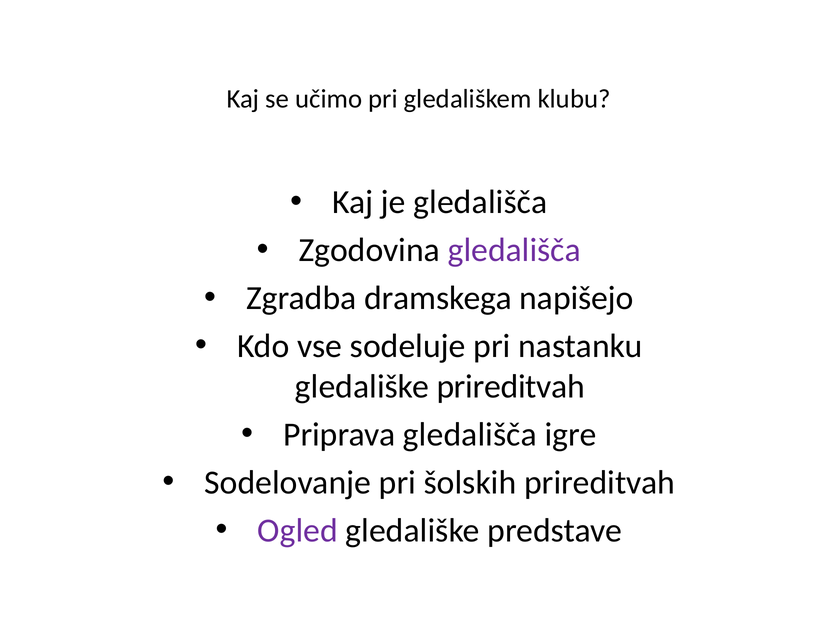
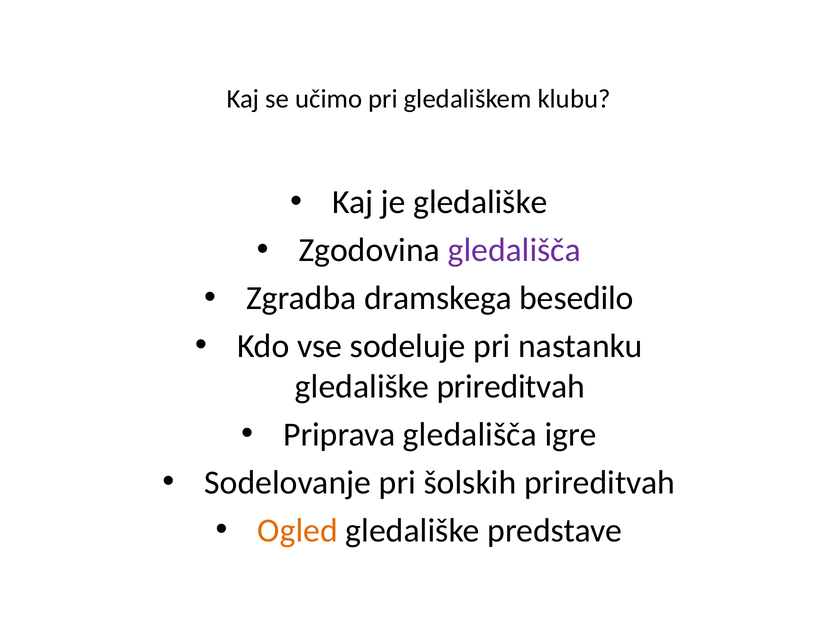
je gledališča: gledališča -> gledališke (480, 202)
napišejo: napišejo -> besedilo (576, 298)
Ogled colour: purple -> orange (298, 531)
